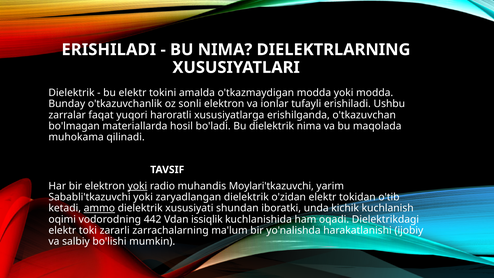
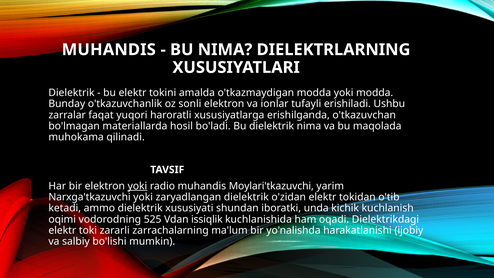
ERISHILADI: ERISHILADI -> MUHANDIS (109, 50)
Sababli'tkazuvchi: Sababli'tkazuvchi -> Narxga'tkazuvchi (90, 197)
ammo underline: present -> none (99, 208)
442: 442 -> 525 (153, 219)
